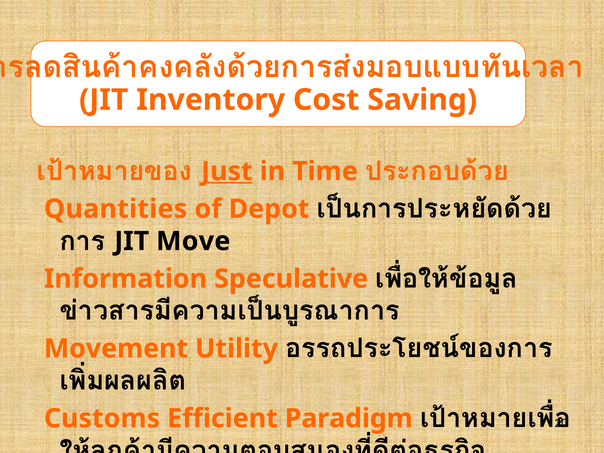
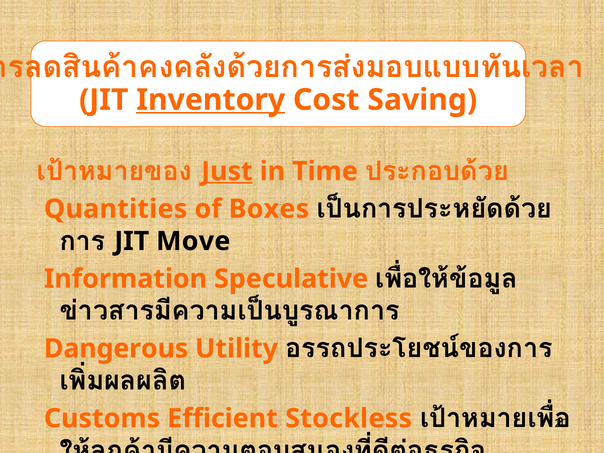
Inventory underline: none -> present (211, 100)
Depot: Depot -> Boxes (269, 209)
Movement: Movement -> Dangerous (116, 349)
Paradigm: Paradigm -> Stockless (349, 418)
